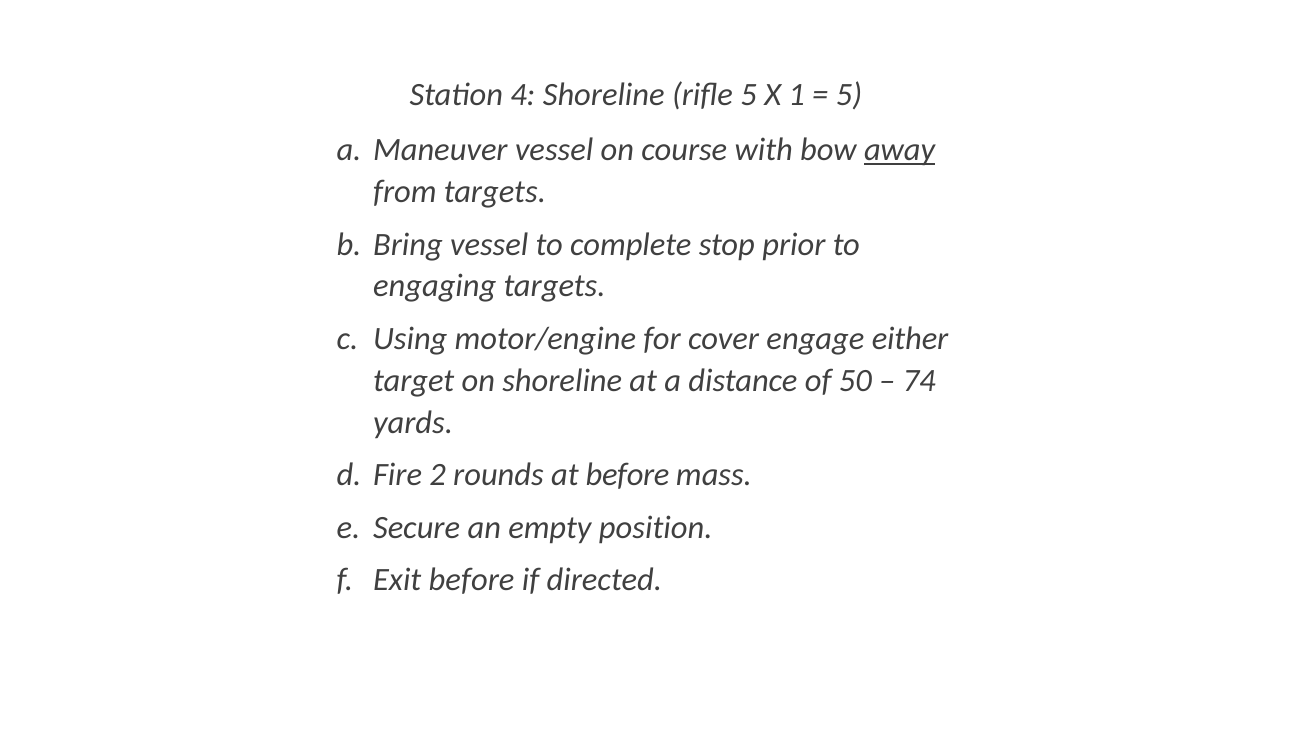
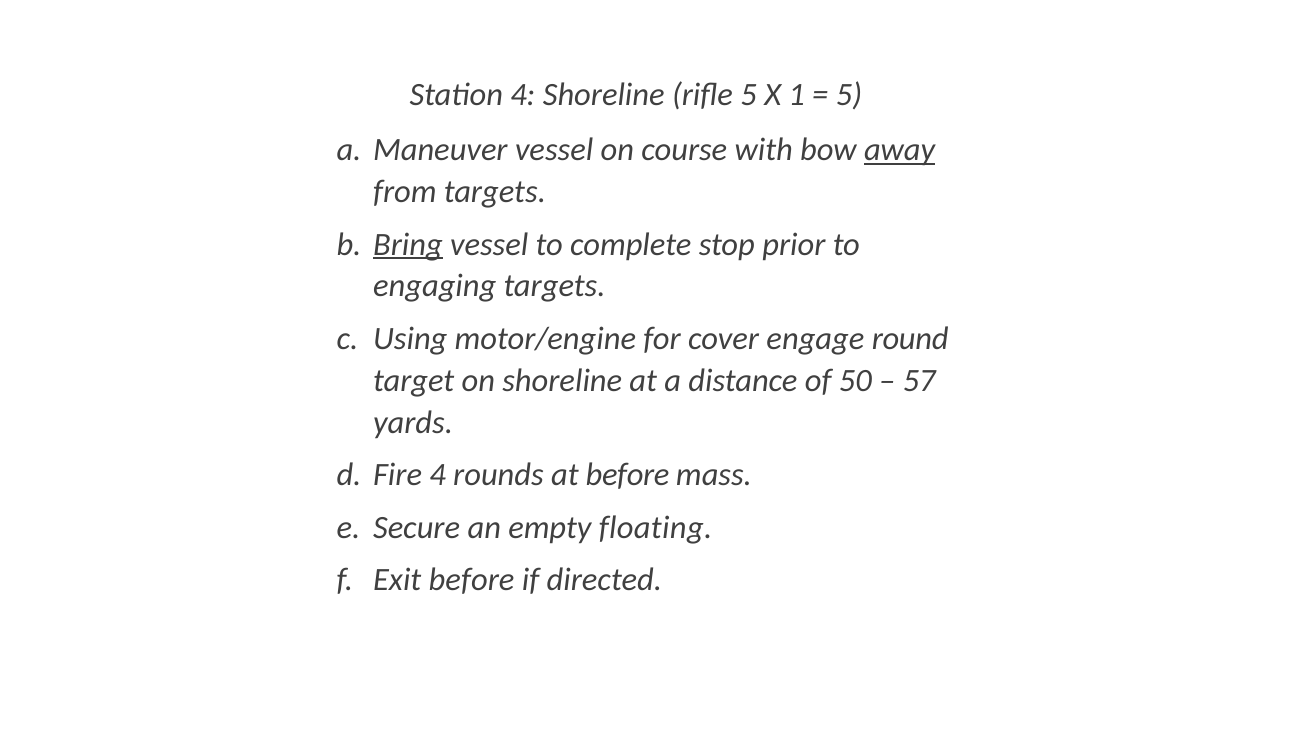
Bring underline: none -> present (408, 244)
either: either -> round (910, 339)
74: 74 -> 57 (919, 381)
Fire 2: 2 -> 4 (438, 475)
position: position -> floating (656, 527)
